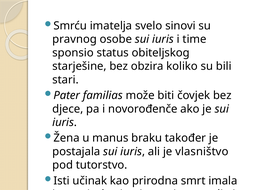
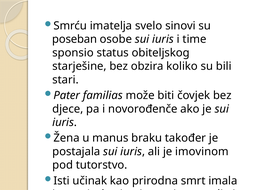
pravnog: pravnog -> poseban (75, 39)
vlasništvo: vlasništvo -> imovinom (202, 151)
